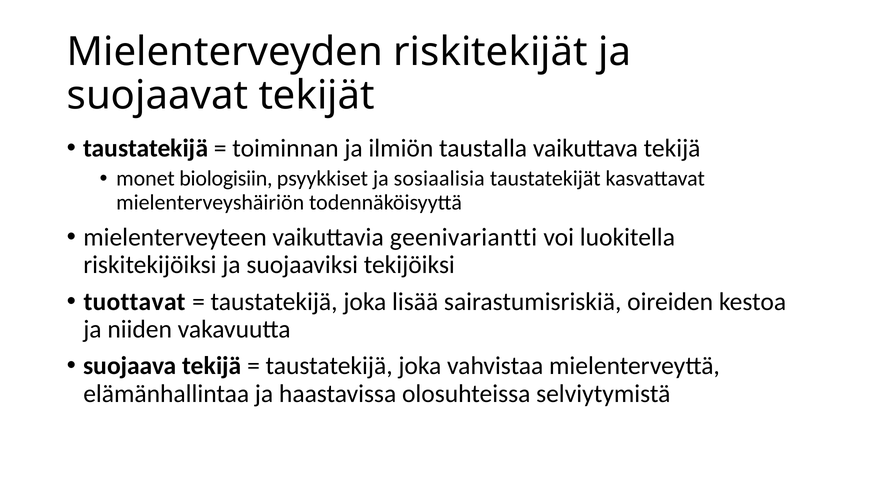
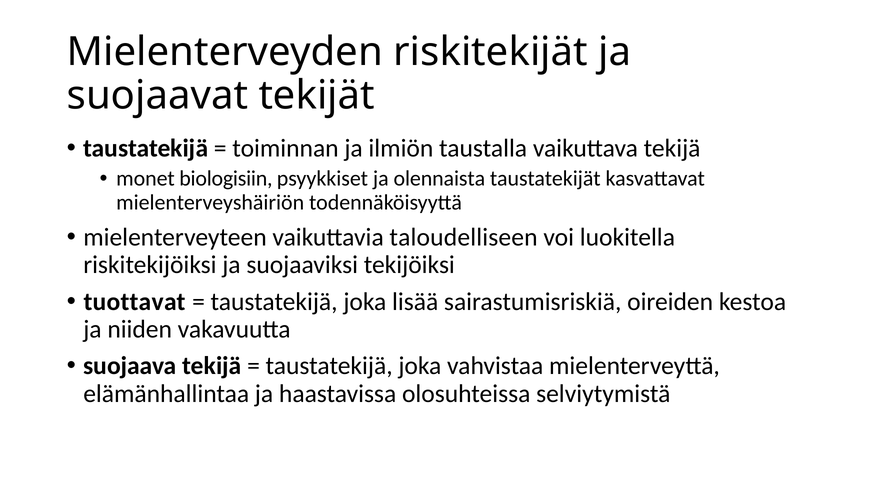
sosiaalisia: sosiaalisia -> olennaista (439, 178)
geenivariantti: geenivariantti -> taloudelliseen (464, 237)
